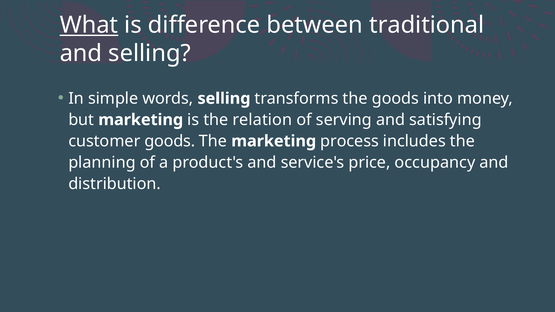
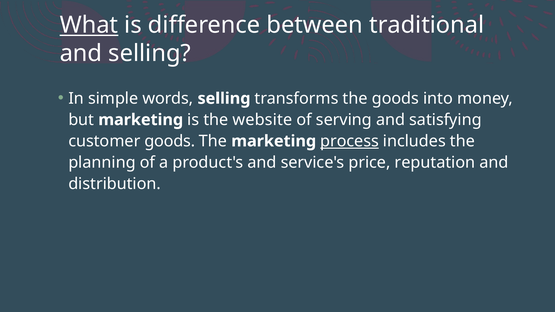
relation: relation -> website (262, 120)
process underline: none -> present (350, 141)
occupancy: occupancy -> reputation (435, 162)
